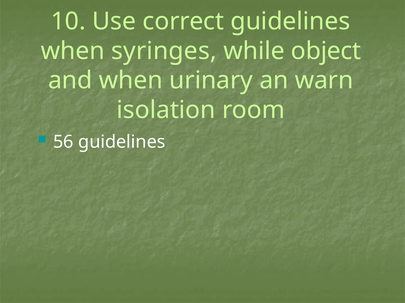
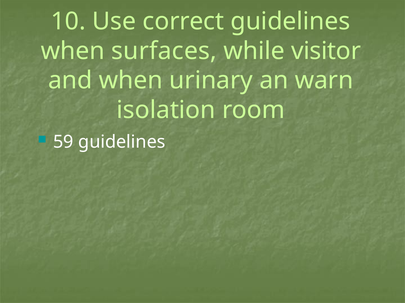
syringes: syringes -> surfaces (164, 51)
object: object -> visitor (326, 51)
56: 56 -> 59 (63, 142)
